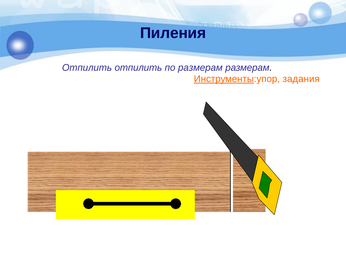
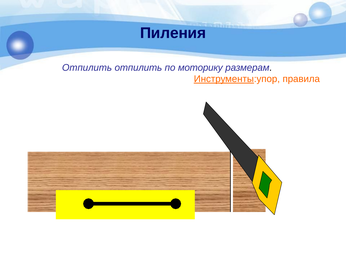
по размерам: размерам -> моторику (200, 68)
задания: задания -> правила (301, 79)
